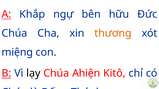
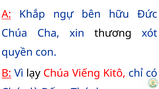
thương colour: orange -> black (113, 33)
miệng: miệng -> quyền (17, 52)
Ahiện: Ahiện -> Viếng (86, 74)
